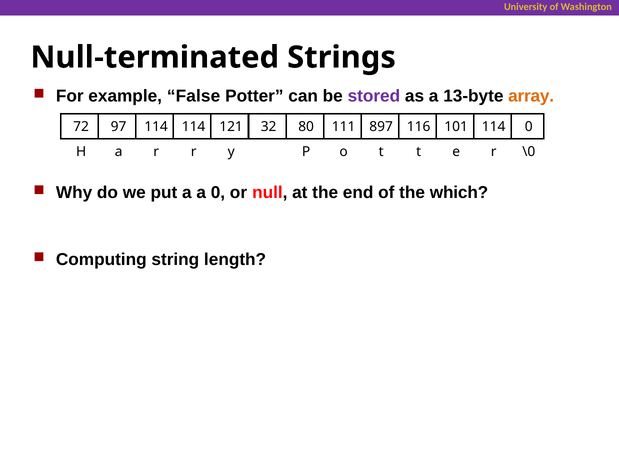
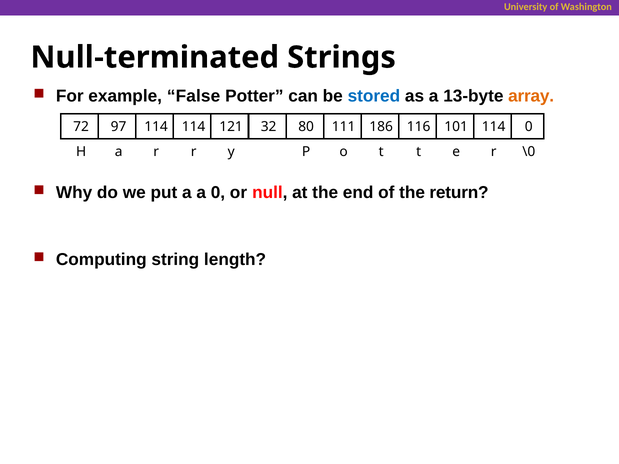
stored colour: purple -> blue (374, 96)
897: 897 -> 186 (381, 127)
which: which -> return (459, 192)
